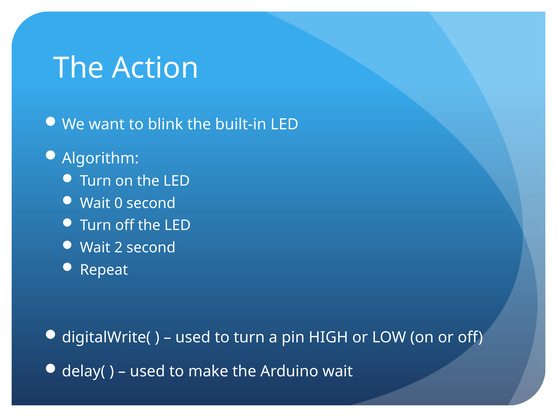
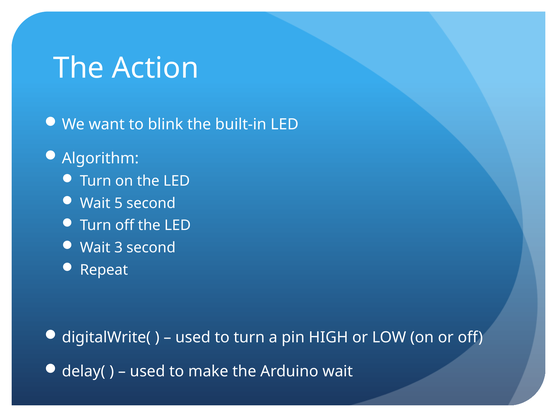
0: 0 -> 5 (118, 204)
2: 2 -> 3 (118, 248)
